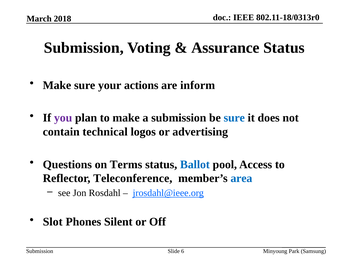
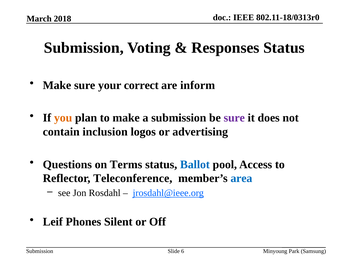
Assurance: Assurance -> Responses (225, 48)
actions: actions -> correct (141, 85)
you colour: purple -> orange (63, 118)
sure colour: blue -> purple (234, 118)
technical: technical -> inclusion (105, 132)
Slot: Slot -> Leif (53, 222)
